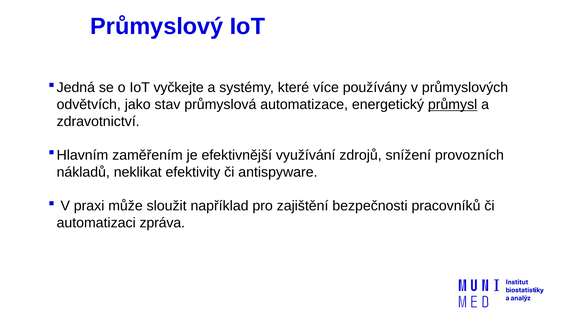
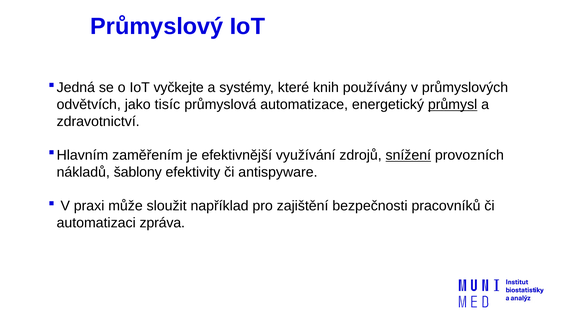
více: více -> knih (326, 88)
stav: stav -> tisíc (167, 105)
snížení underline: none -> present (408, 155)
neklikat: neklikat -> šablony (138, 172)
